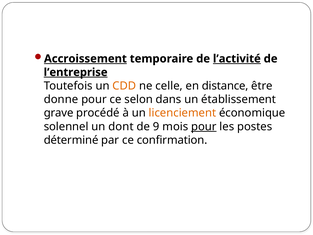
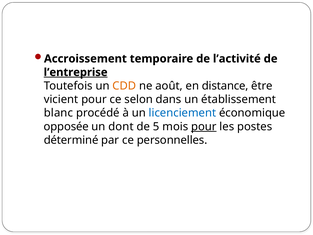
Accroissement underline: present -> none (85, 59)
l’activité underline: present -> none (237, 59)
celle: celle -> août (169, 86)
donne: donne -> vicient (61, 99)
grave: grave -> blanc (58, 113)
licenciement colour: orange -> blue (182, 113)
solennel: solennel -> opposée (66, 126)
9: 9 -> 5 (156, 126)
confirmation: confirmation -> personnelles (172, 140)
